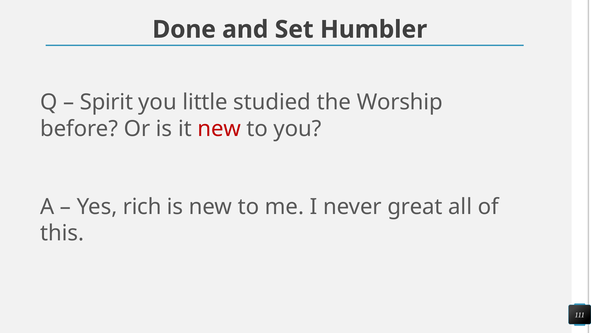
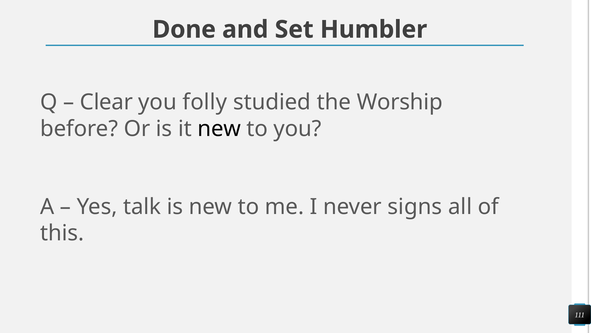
Spirit: Spirit -> Clear (106, 102)
little: little -> folly (205, 102)
new colour: red -> black (219, 129)
rich: rich -> talk (142, 206)
great: great -> signs (415, 206)
